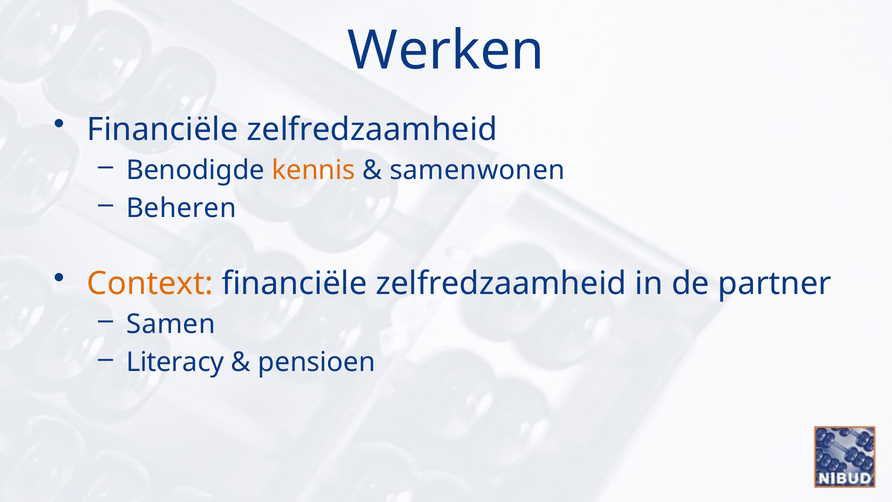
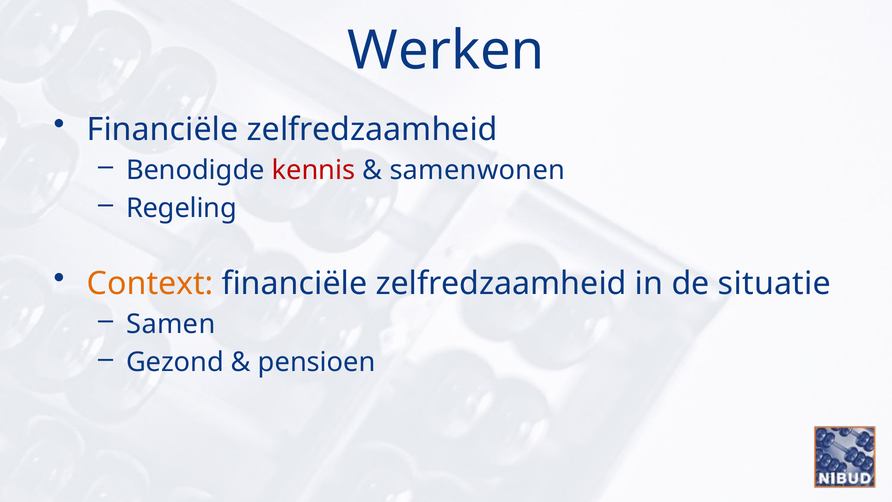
kennis colour: orange -> red (313, 170)
Beheren: Beheren -> Regeling (181, 208)
partner: partner -> situatie (775, 283)
Literacy: Literacy -> Gezond (175, 362)
